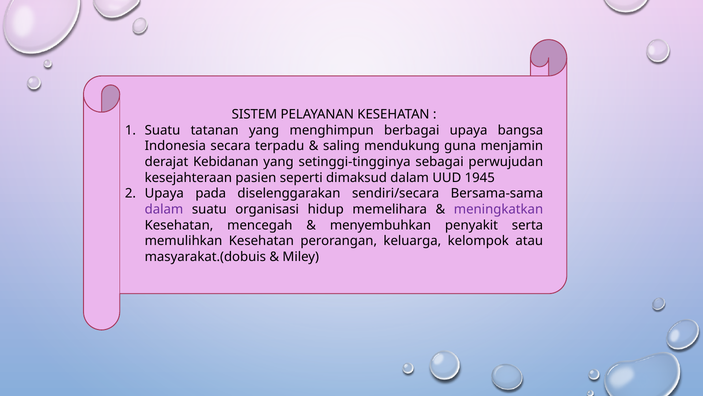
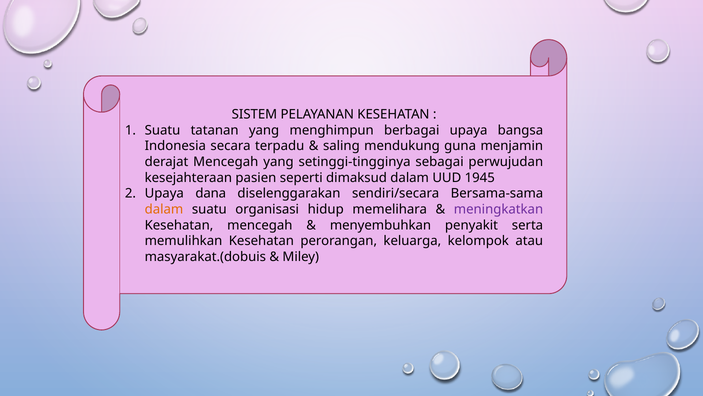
derajat Kebidanan: Kebidanan -> Mencegah (226, 162)
pada: pada -> dana (211, 193)
dalam colour: purple -> orange (164, 209)
